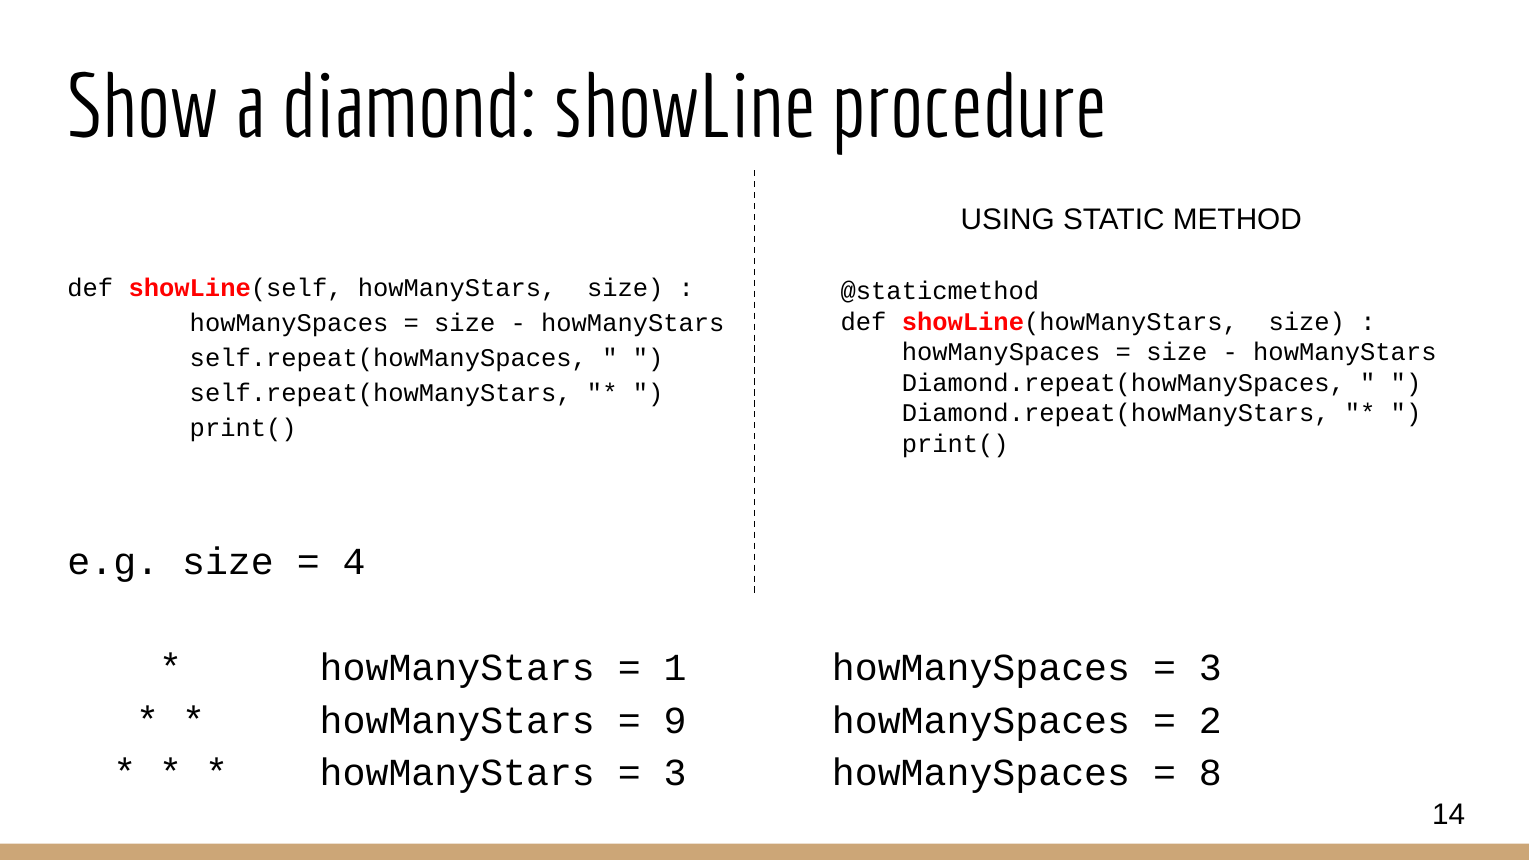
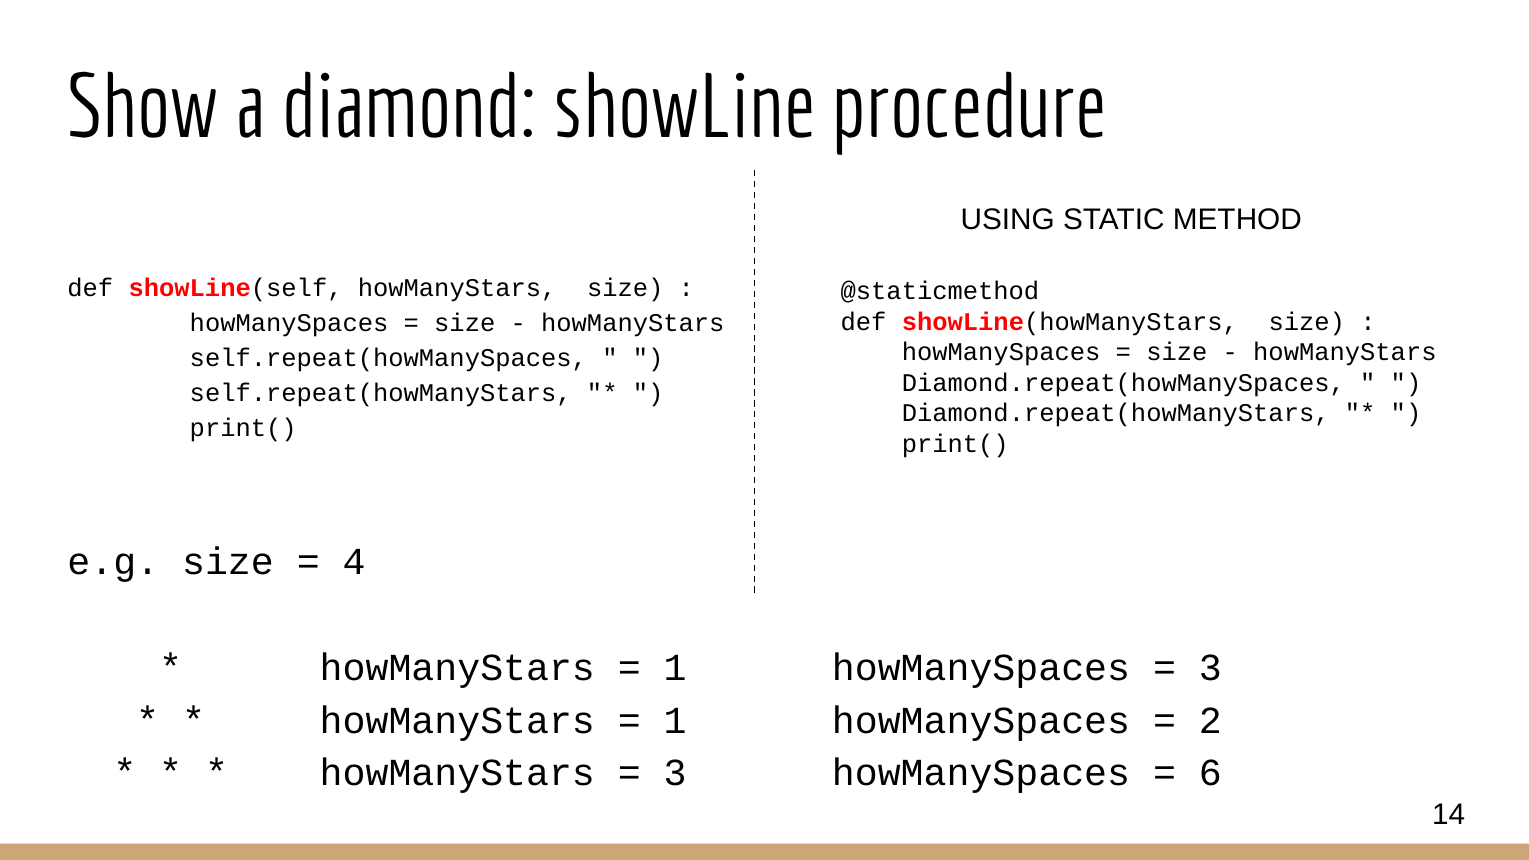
9: 9 -> 1 (675, 721)
8: 8 -> 6 (1210, 773)
